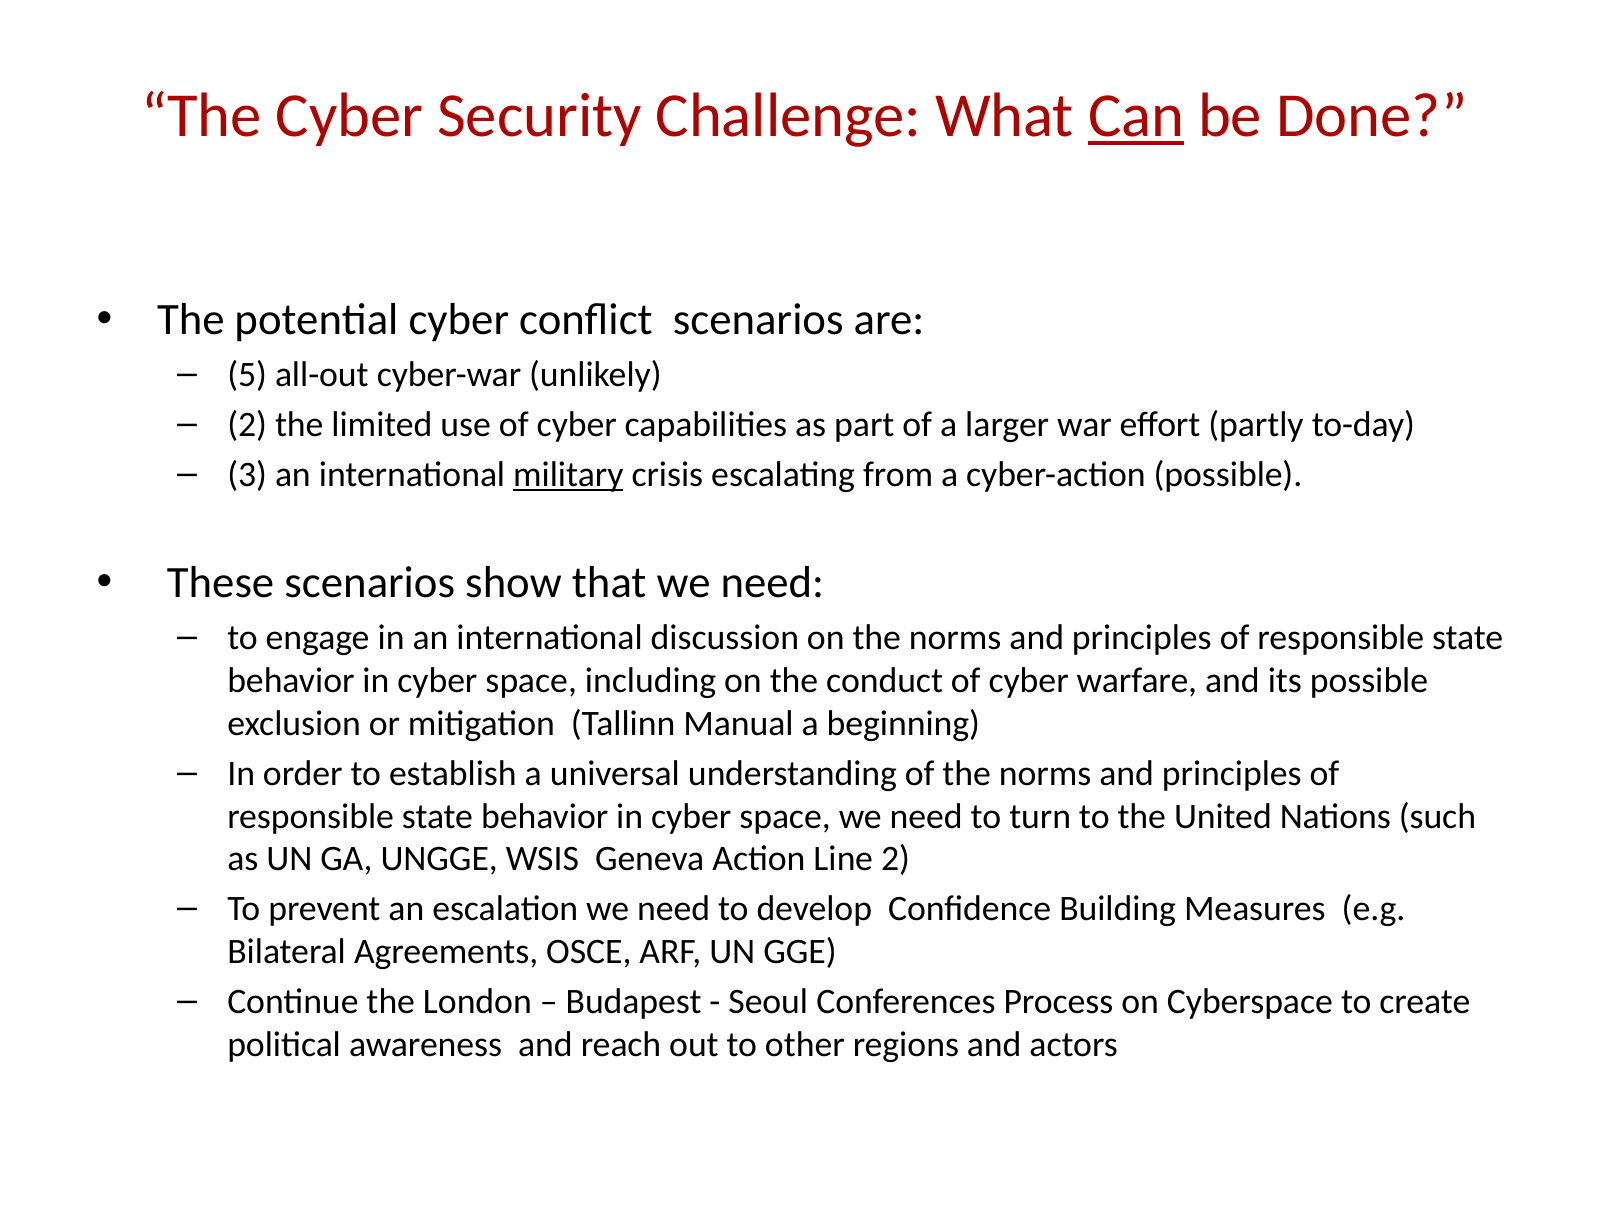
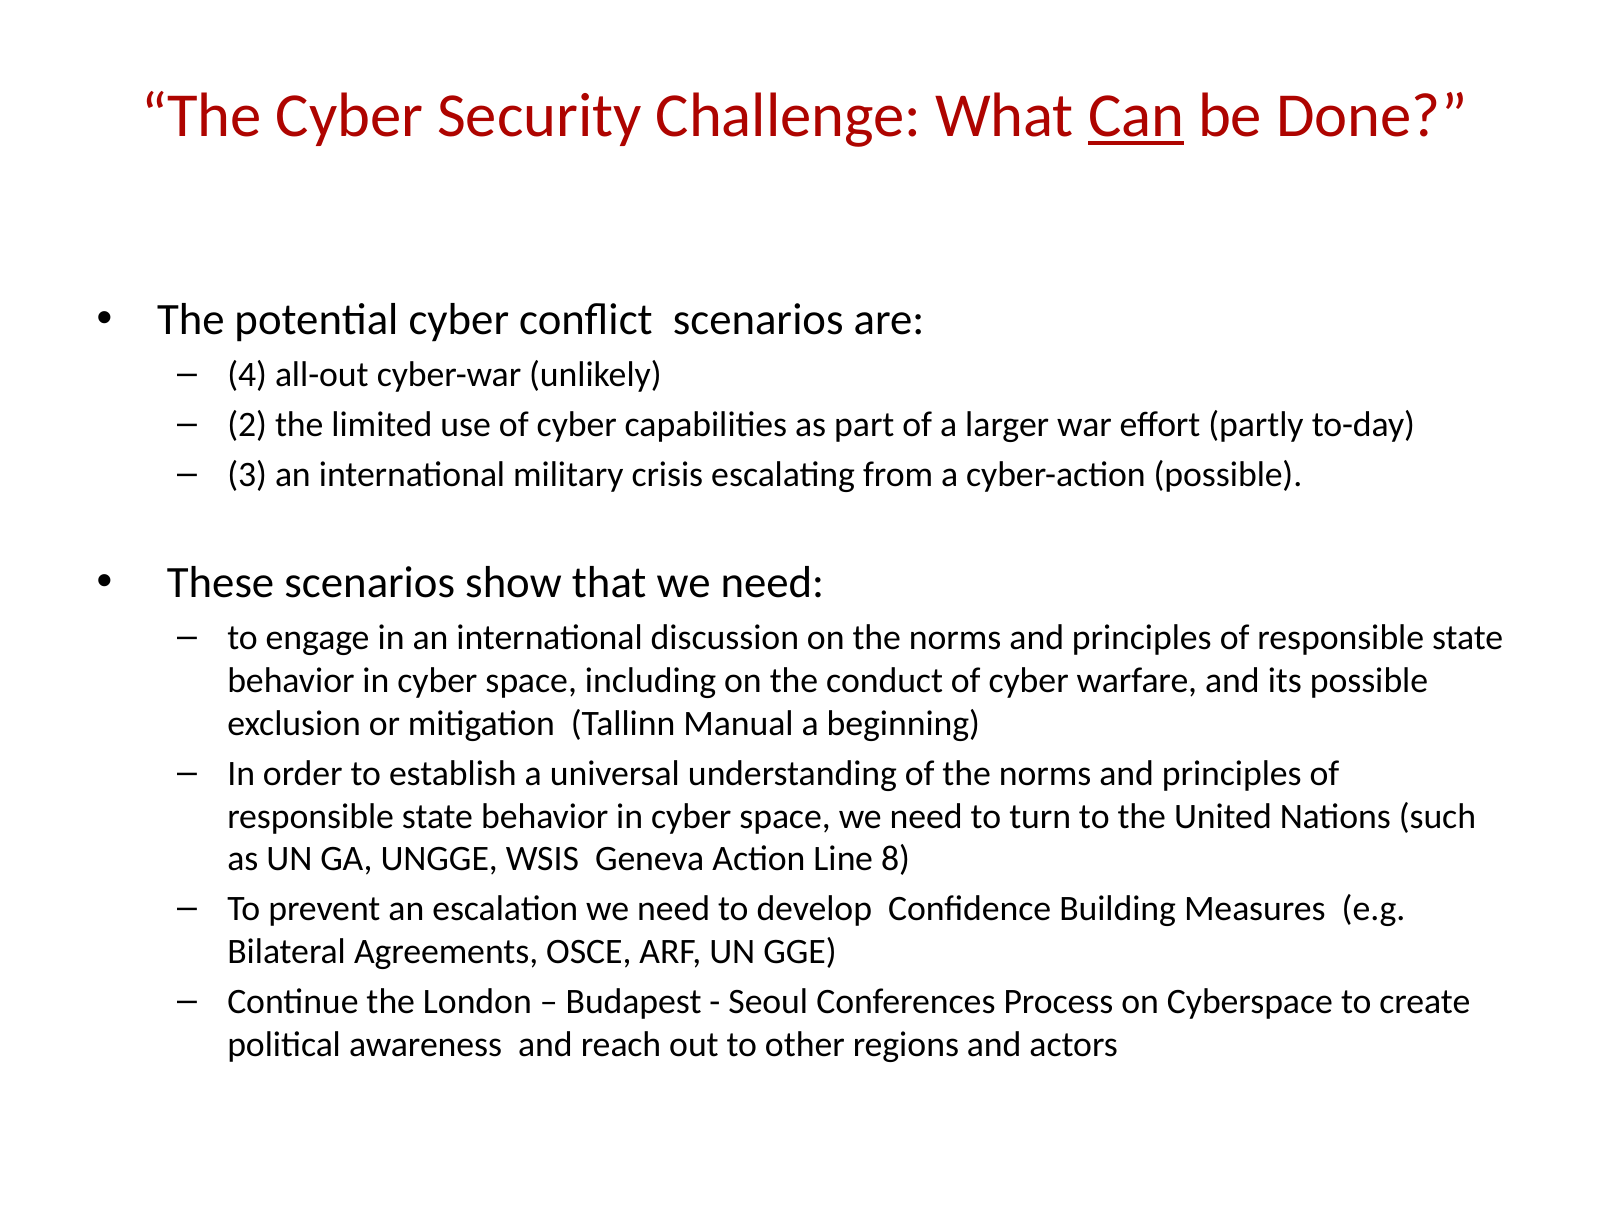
5: 5 -> 4 (247, 375)
military underline: present -> none (568, 475)
Line 2: 2 -> 8 (896, 859)
